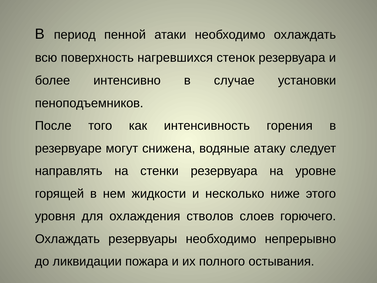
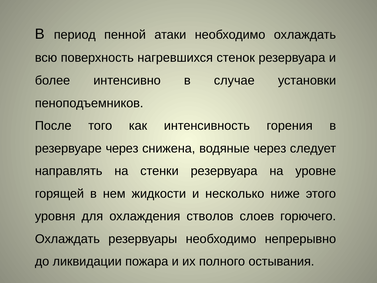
резервуаре могут: могут -> через (122, 148)
водяные атаку: атаку -> через (270, 148)
